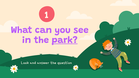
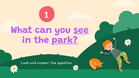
see underline: none -> present (81, 30)
